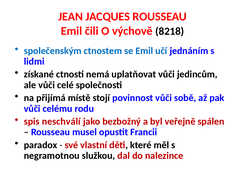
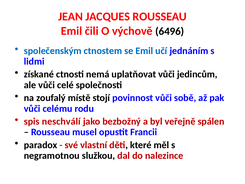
8218: 8218 -> 6496 (170, 31)
přijímá: přijímá -> zoufalý (51, 98)
